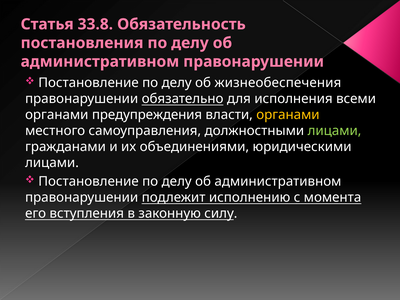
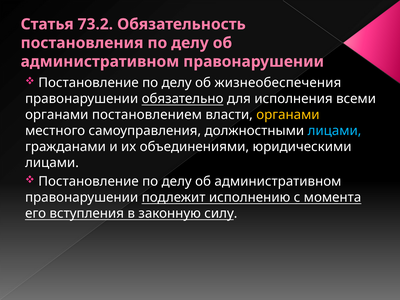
33.8: 33.8 -> 73.2 (95, 24)
предупреждения: предупреждения -> постановлением (147, 115)
лицами colour: light green -> light blue (335, 131)
